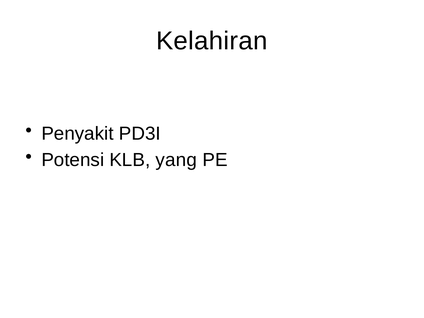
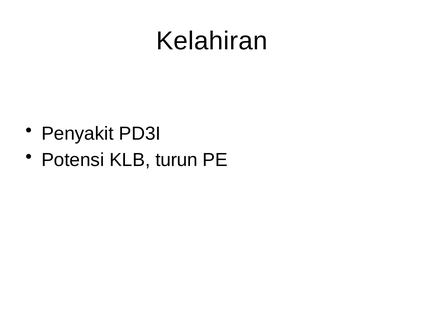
yang: yang -> turun (177, 160)
